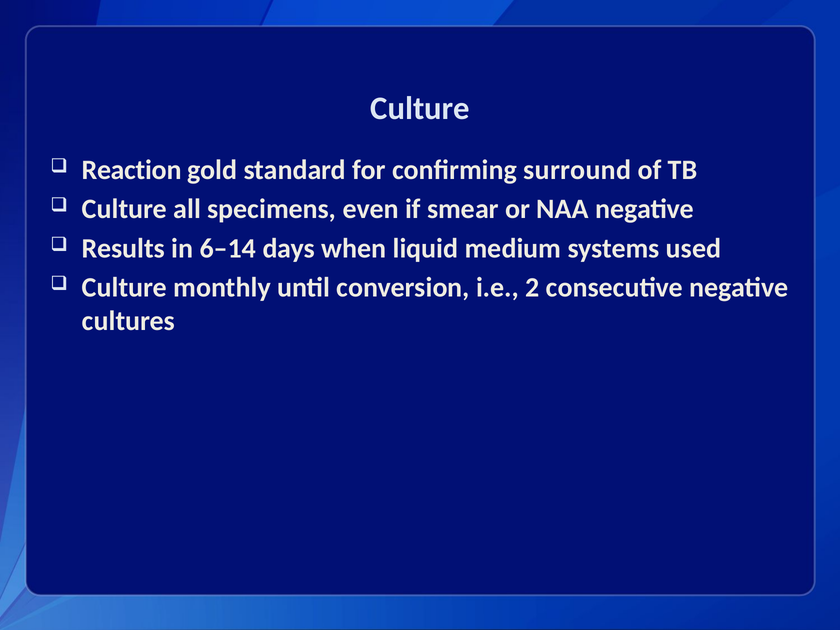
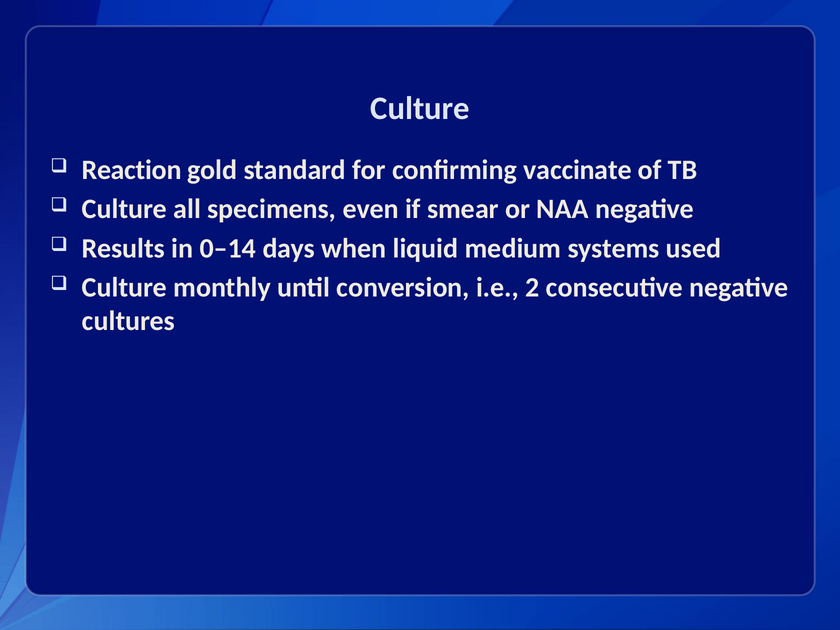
surround: surround -> vaccinate (578, 170)
6–14: 6–14 -> 0–14 (228, 248)
